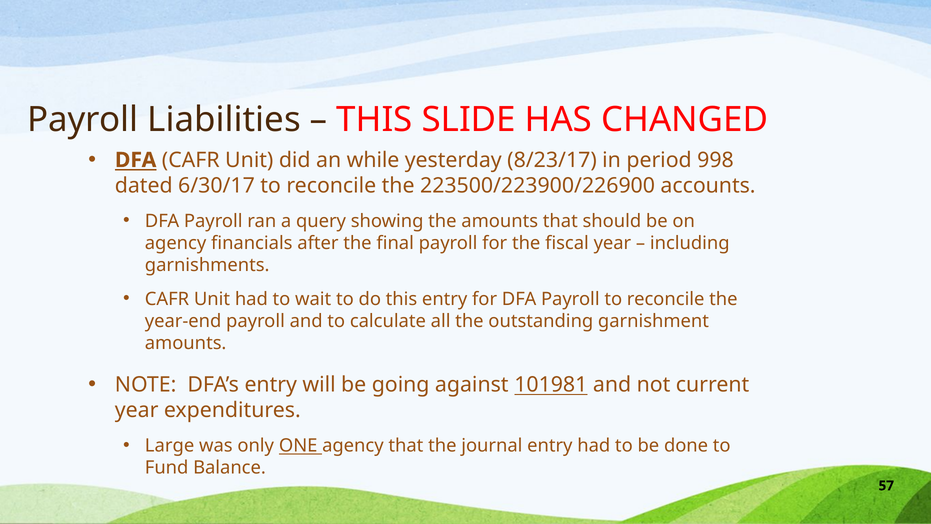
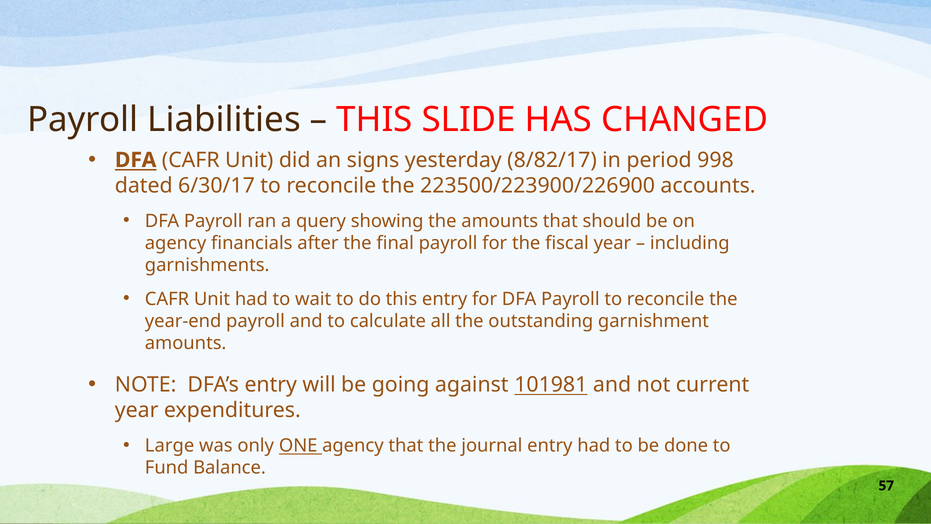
while: while -> signs (373, 160)
8/23/17: 8/23/17 -> 8/82/17 (552, 160)
